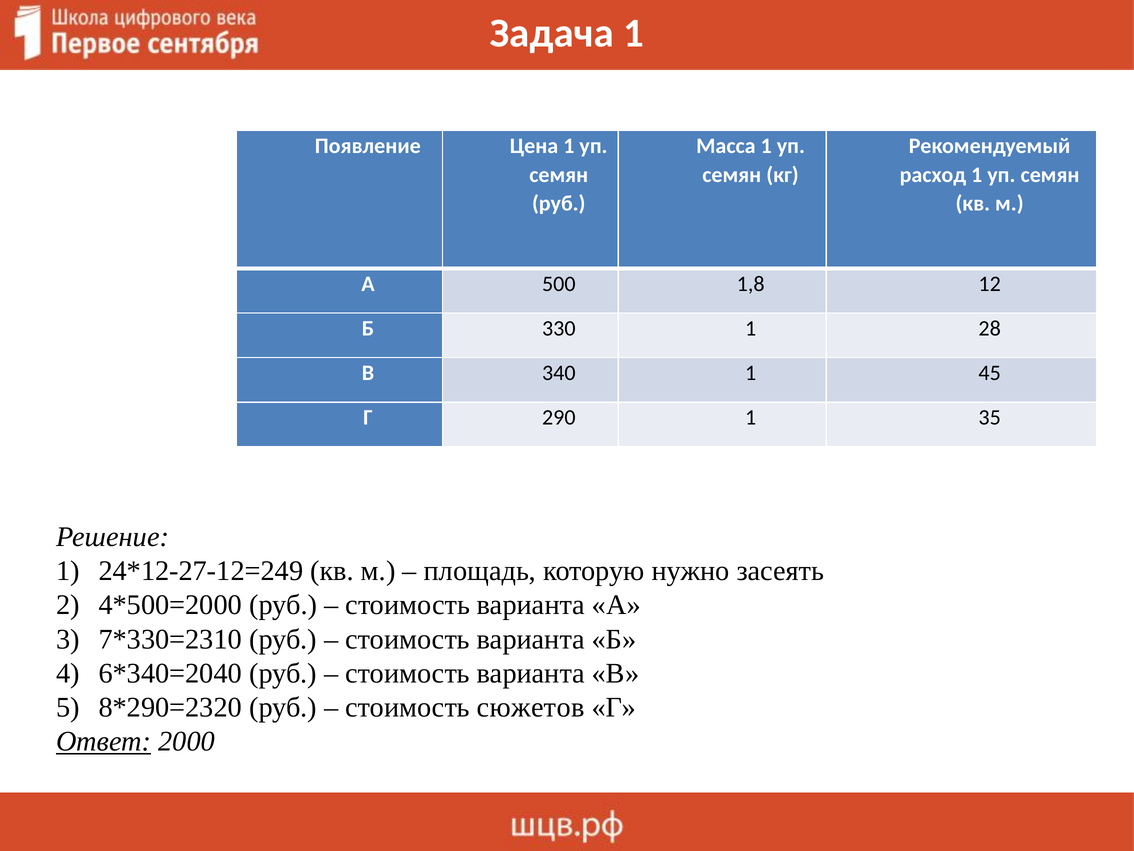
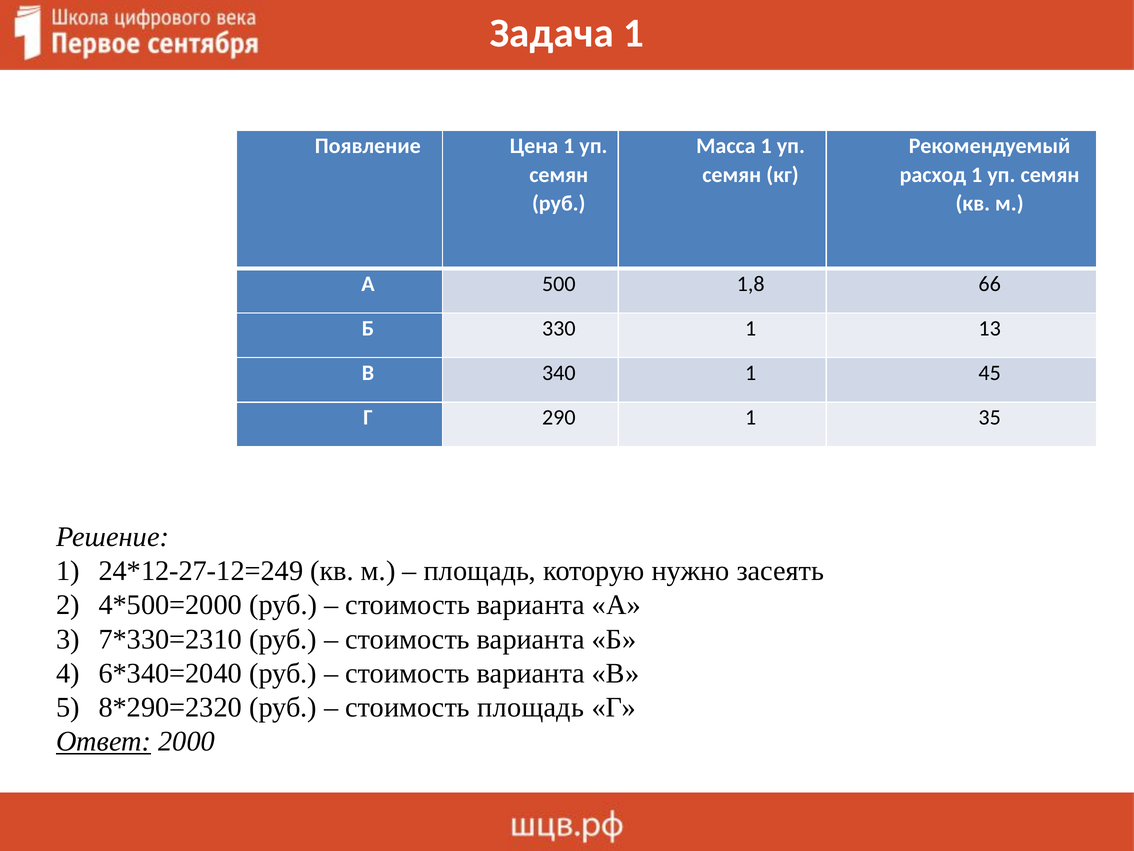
12: 12 -> 66 (990, 284)
28: 28 -> 13 (990, 328)
стоимость сюжетов: сюжетов -> площадь (531, 707)
